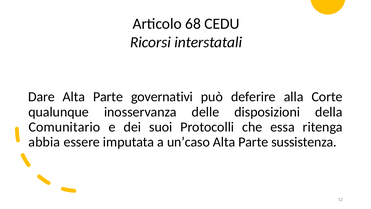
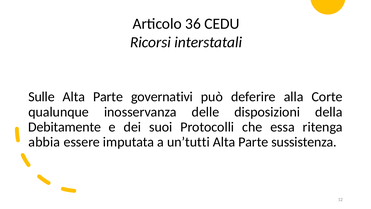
68: 68 -> 36 (193, 24)
Dare: Dare -> Sulle (41, 97)
Comunitario: Comunitario -> Debitamente (65, 127)
un’caso: un’caso -> un’tutti (188, 142)
